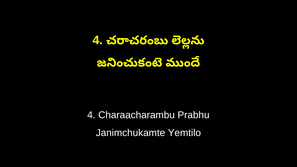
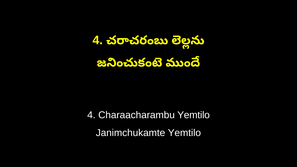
Charaacharambu Prabhu: Prabhu -> Yemtilo (194, 115)
